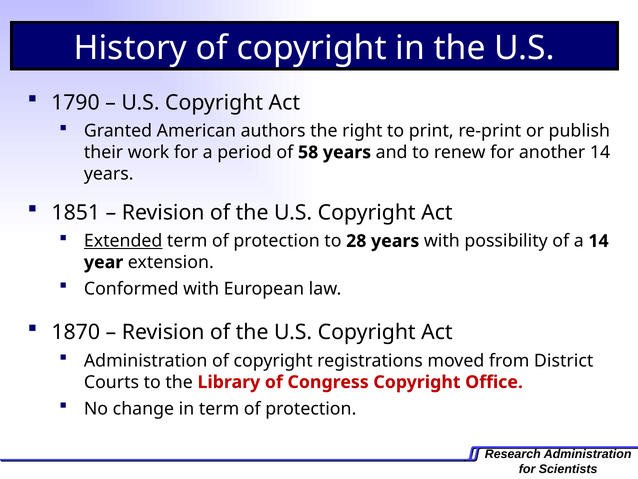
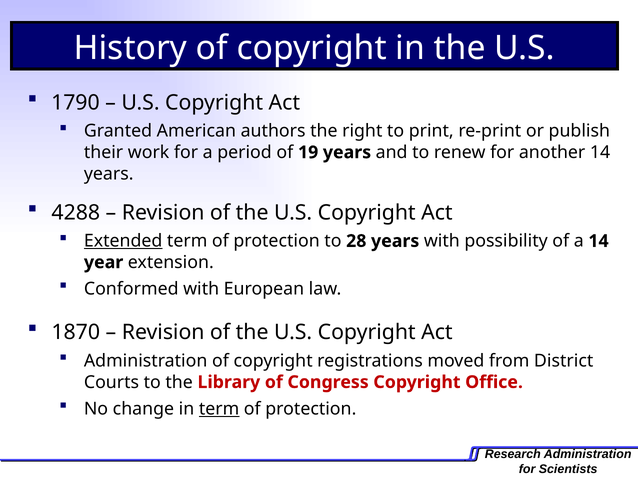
58: 58 -> 19 (308, 152)
1851: 1851 -> 4288 (76, 212)
term underline: none -> present (219, 408)
